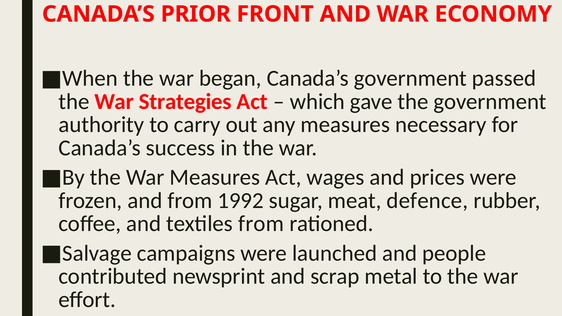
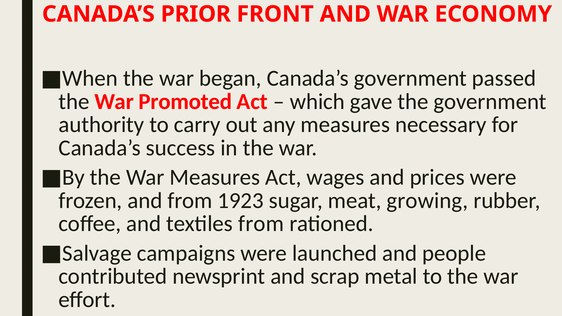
Strategies: Strategies -> Promoted (185, 102)
1992: 1992 -> 1923 (241, 201)
defence: defence -> growing (427, 201)
